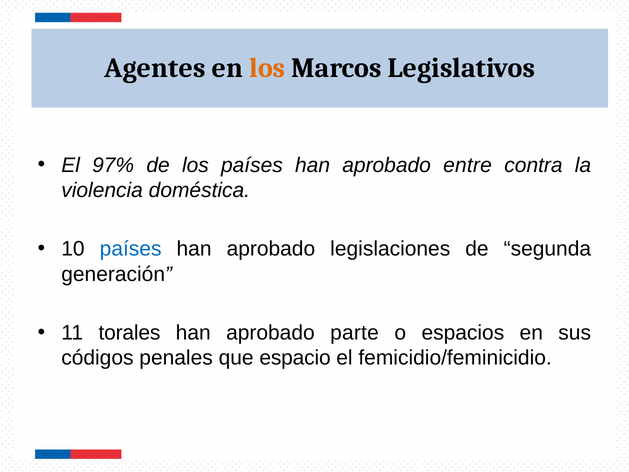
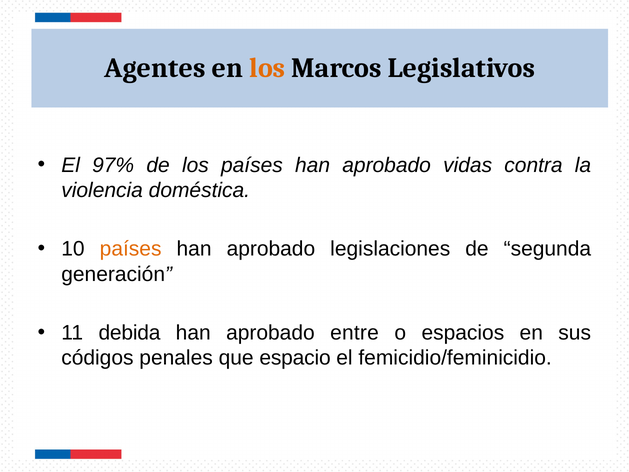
entre: entre -> vidas (468, 165)
países colour: blue -> orange (131, 249)
torales: torales -> debida (129, 333)
parte: parte -> entre (354, 333)
